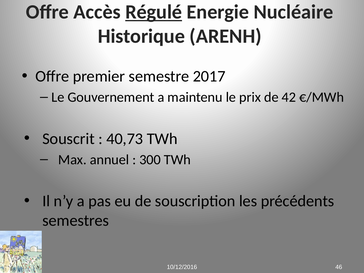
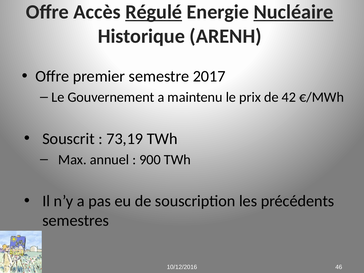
Nucléaire underline: none -> present (293, 12)
40,73: 40,73 -> 73,19 (125, 139)
300: 300 -> 900 (150, 160)
